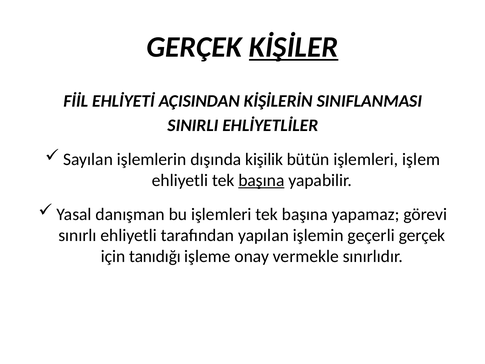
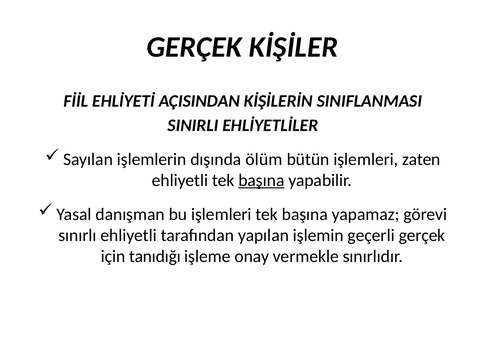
KİŞİLER underline: present -> none (294, 47)
kişilik: kişilik -> ölüm (264, 159)
işlem: işlem -> zaten (421, 159)
